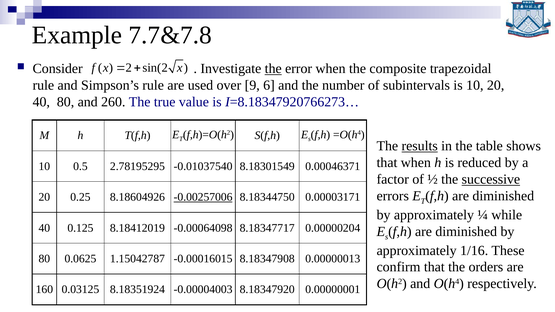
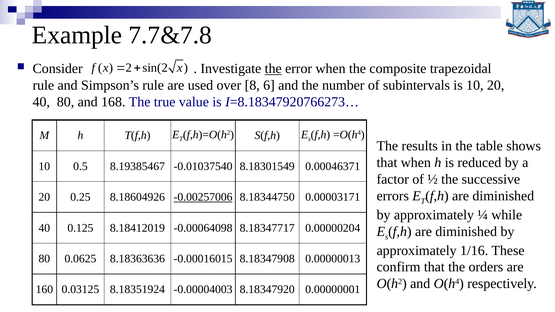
9: 9 -> 8 (252, 85)
260: 260 -> 168 (113, 102)
results underline: present -> none (420, 146)
2.78195295: 2.78195295 -> 8.19385467 (137, 166)
successive underline: present -> none (491, 179)
1.15042787: 1.15042787 -> 8.18363636 (137, 259)
